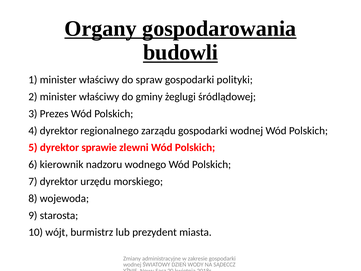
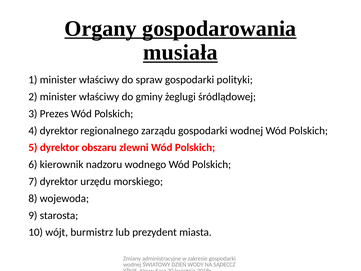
budowli: budowli -> musiała (180, 52)
sprawie: sprawie -> obszaru (99, 147)
